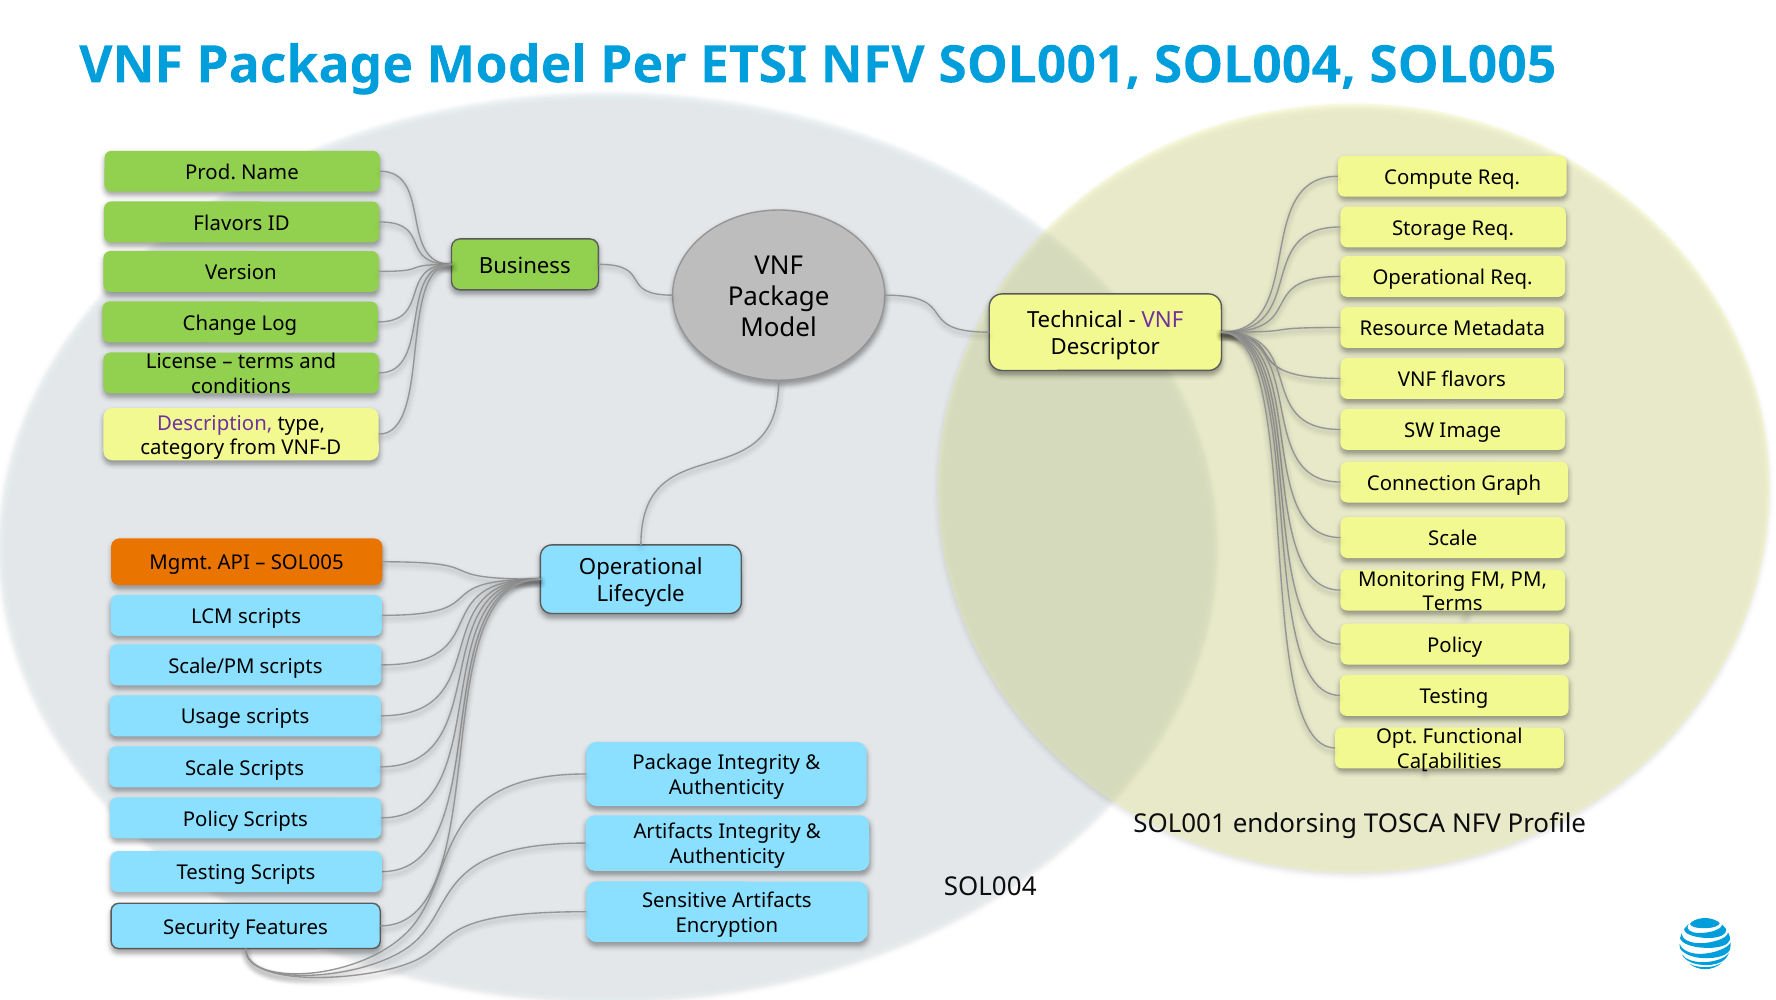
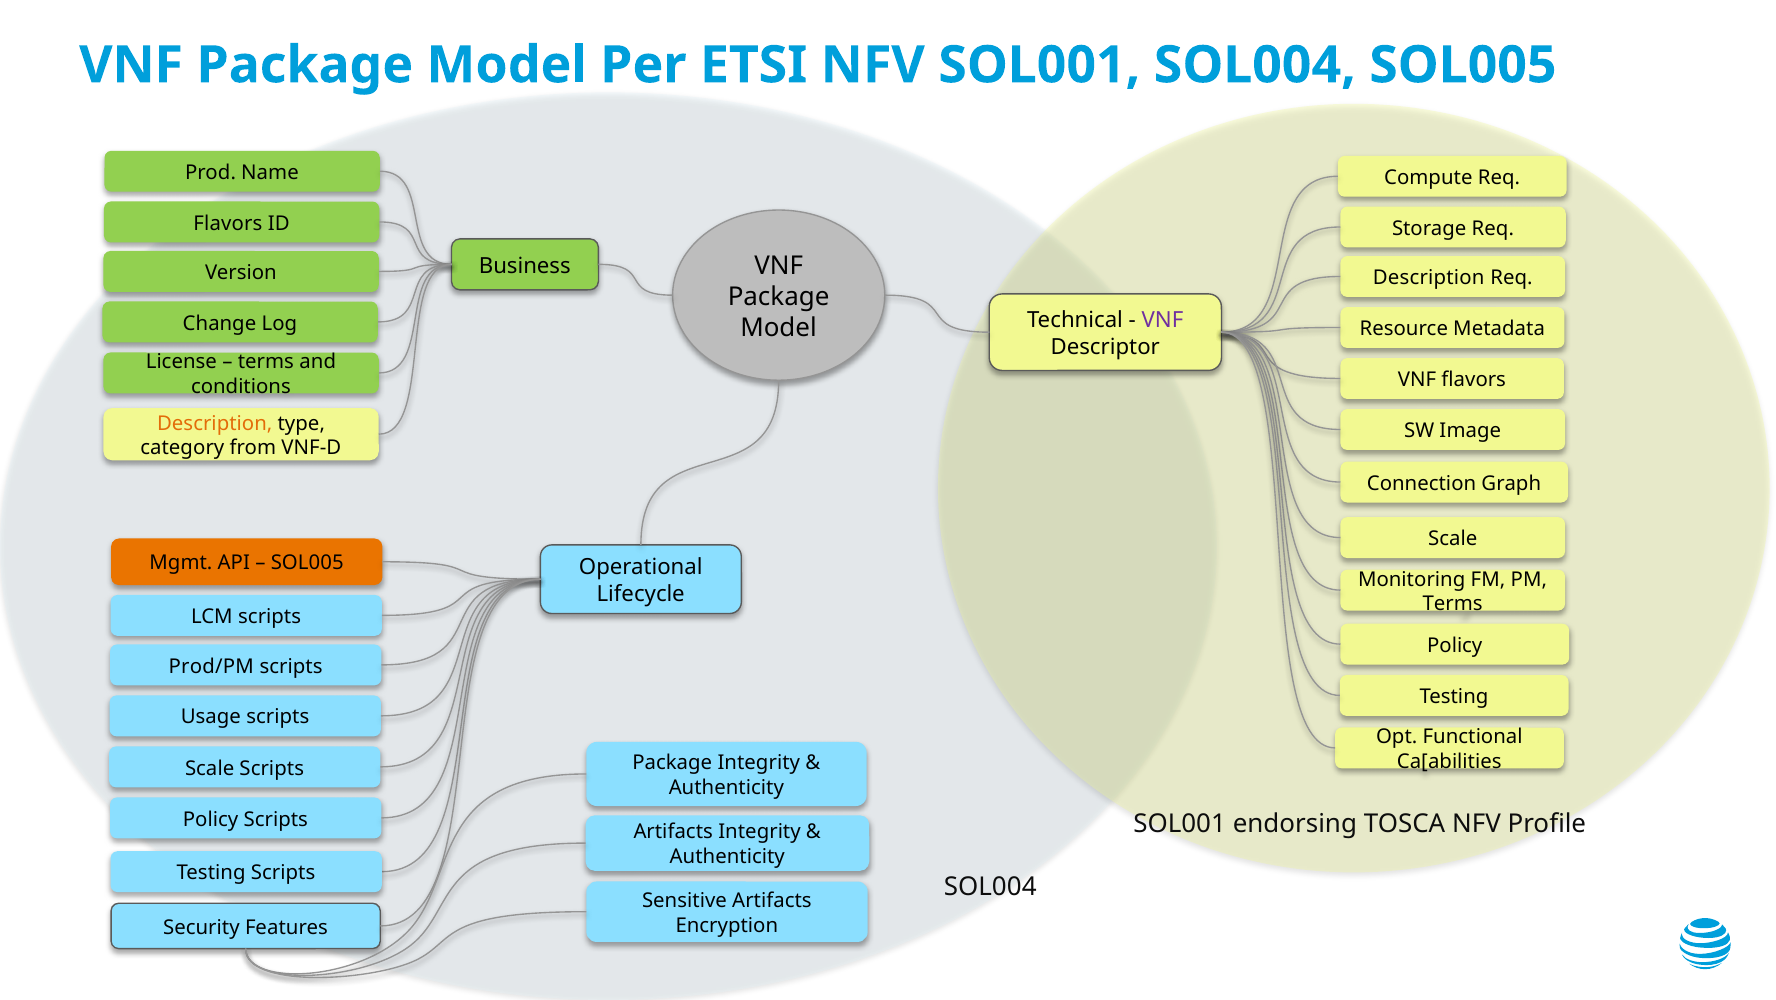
Operational: Operational -> Description (1429, 278)
Description colour: purple -> orange (215, 423)
Scale/PM: Scale/PM -> Prod/PM (211, 666)
